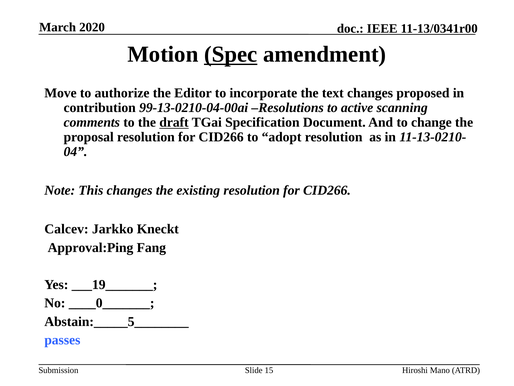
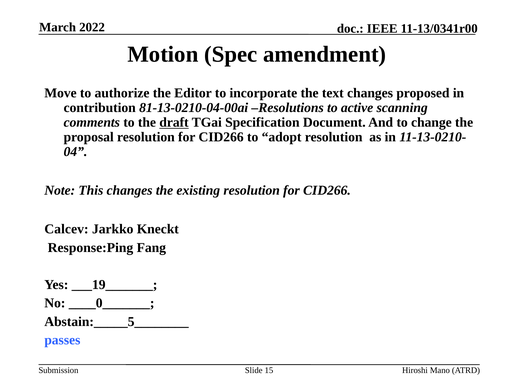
2020: 2020 -> 2022 (92, 27)
Spec underline: present -> none (231, 54)
99-13-0210-04-00ai: 99-13-0210-04-00ai -> 81-13-0210-04-00ai (194, 108)
Approval:Ping: Approval:Ping -> Response:Ping (90, 247)
